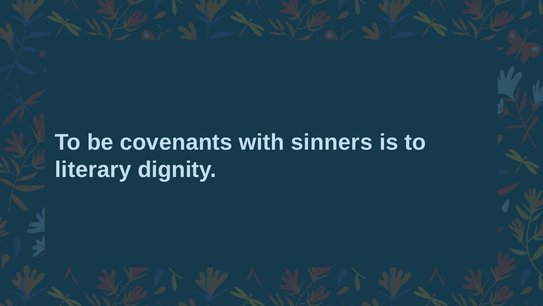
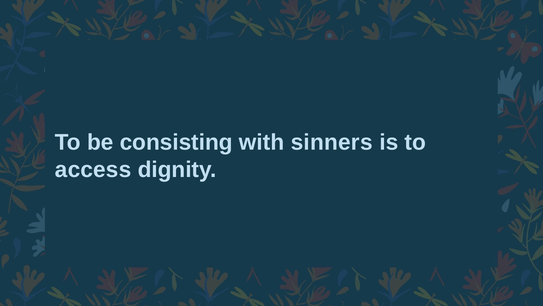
covenants: covenants -> consisting (176, 142)
literary: literary -> access (93, 169)
